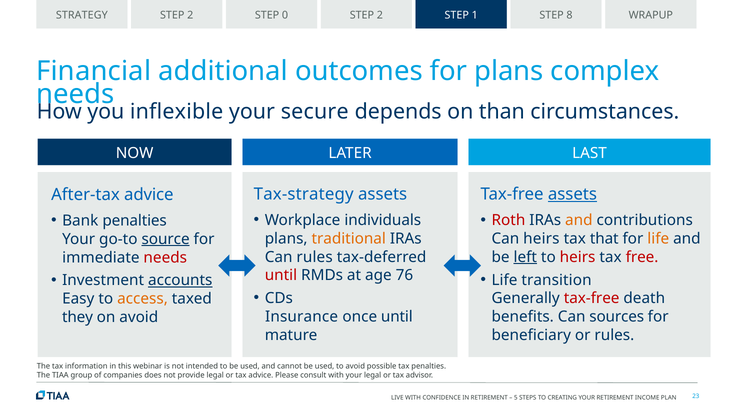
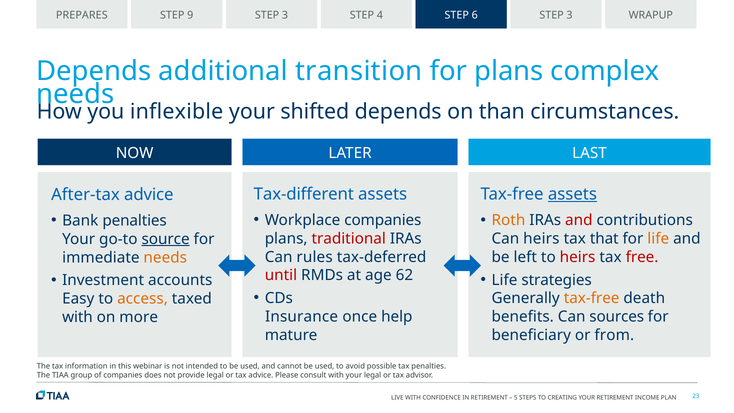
STRATEGY: STRATEGY -> PREPARES (82, 15)
2: 2 -> 9 (190, 15)
0: 0 -> 3 (285, 15)
2: 2 -> 4 (380, 15)
1: 1 -> 6 (475, 15)
8: 8 -> 3 (570, 15)
Financial: Financial -> Depends (94, 71)
outcomes: outcomes -> transition (359, 71)
secure: secure -> shifted (315, 112)
Tax-strategy: Tax-strategy -> Tax-different (304, 194)
Workplace individuals: individuals -> companies (383, 220)
Roth colour: red -> orange (508, 220)
and colour: orange -> red (579, 220)
traditional colour: orange -> red (349, 239)
left underline: present -> none (525, 257)
needs colour: red -> orange (165, 257)
76: 76 -> 62 (404, 275)
transition: transition -> strategies (557, 280)
accounts underline: present -> none (180, 280)
tax-free colour: red -> orange (592, 298)
once until: until -> help (397, 317)
they: they -> with (78, 317)
on avoid: avoid -> more (139, 317)
or rules: rules -> from (614, 335)
